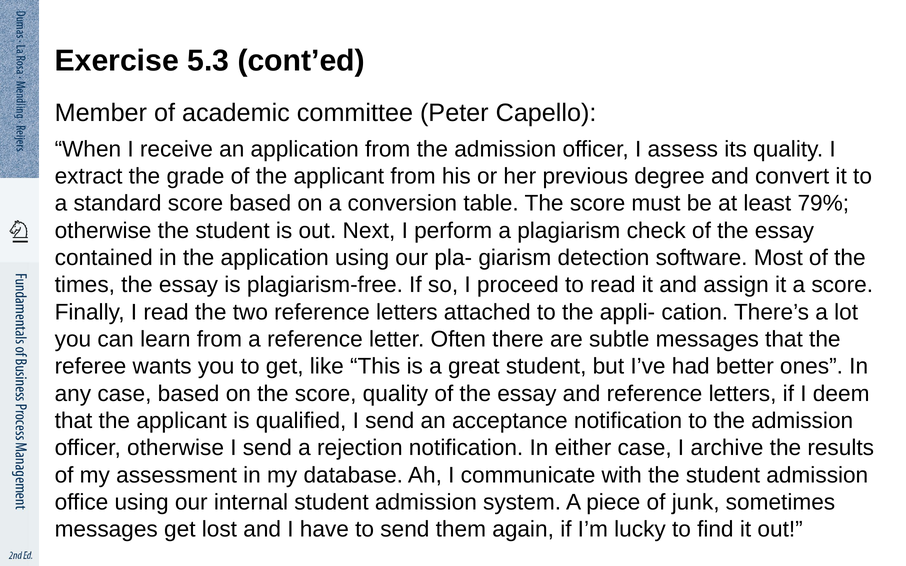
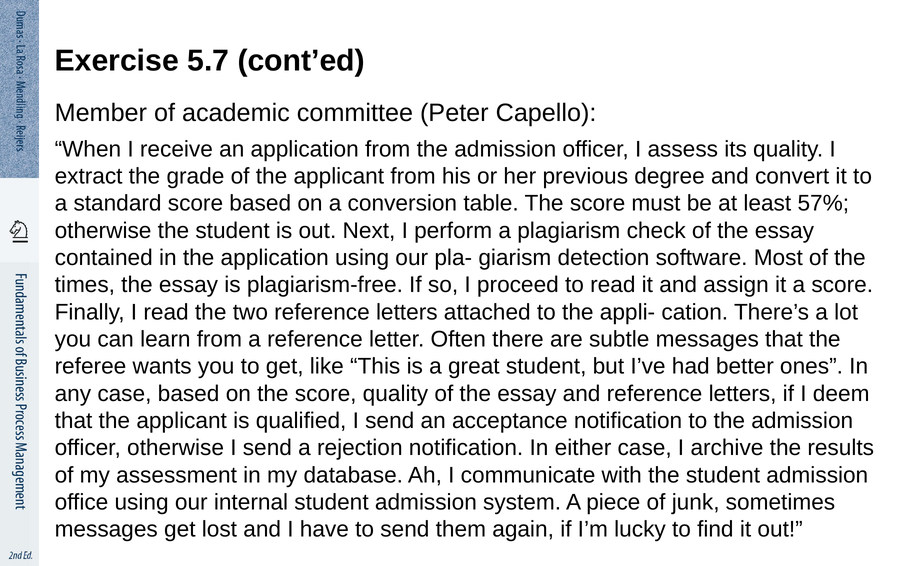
5.3: 5.3 -> 5.7 (208, 61)
79%: 79% -> 57% (823, 204)
